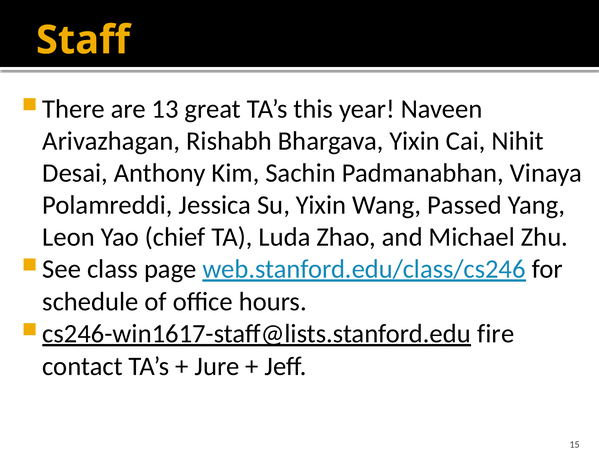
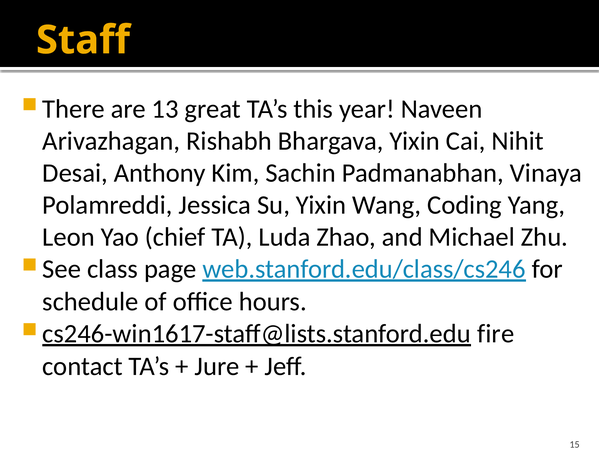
Passed: Passed -> Coding (465, 205)
